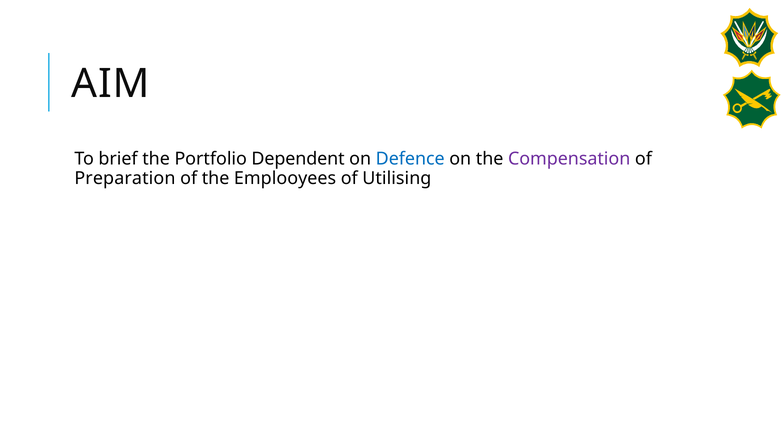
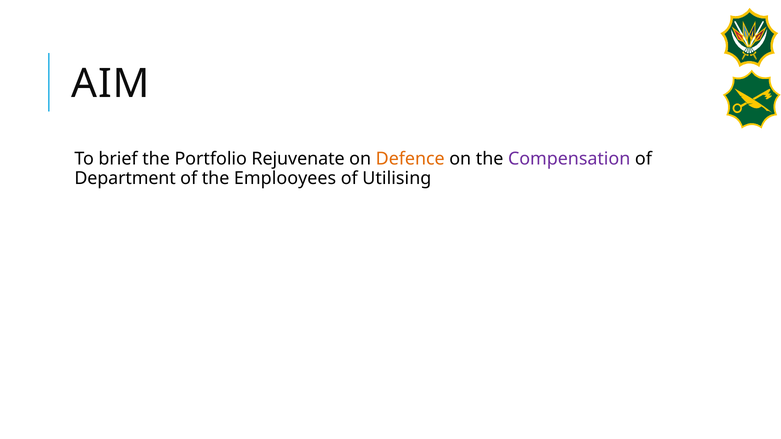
Dependent: Dependent -> Rejuvenate (298, 159)
Defence colour: blue -> orange (410, 159)
Preparation: Preparation -> Department (125, 178)
